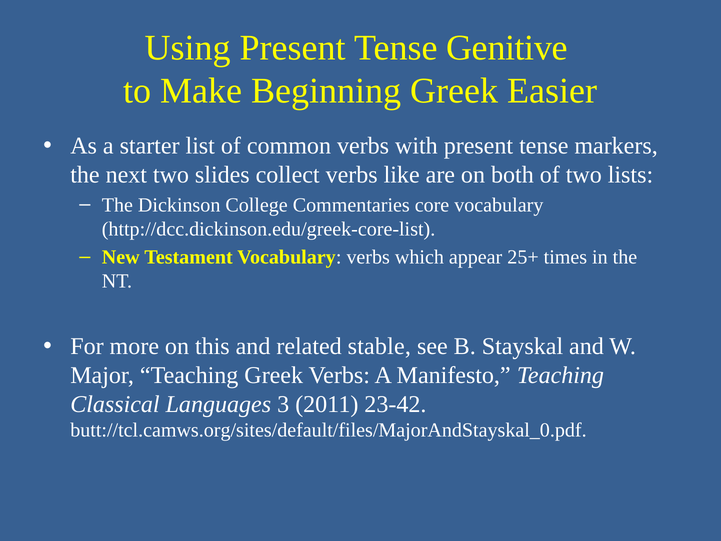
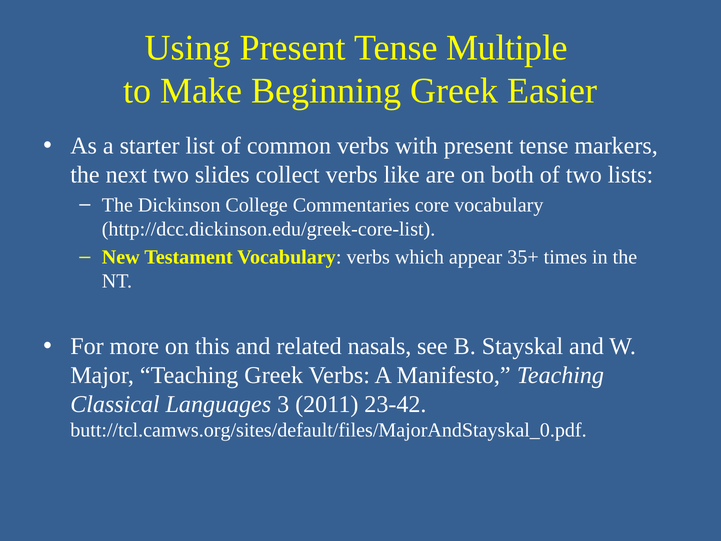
Genitive: Genitive -> Multiple (507, 48)
25+: 25+ -> 35+ (523, 257)
stable: stable -> nasals (380, 346)
